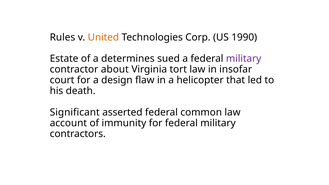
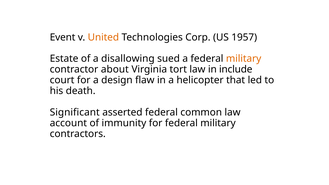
Rules: Rules -> Event (63, 37)
1990: 1990 -> 1957 (244, 37)
determines: determines -> disallowing (128, 59)
military colour: purple -> orange (244, 59)
insofar: insofar -> include (236, 69)
